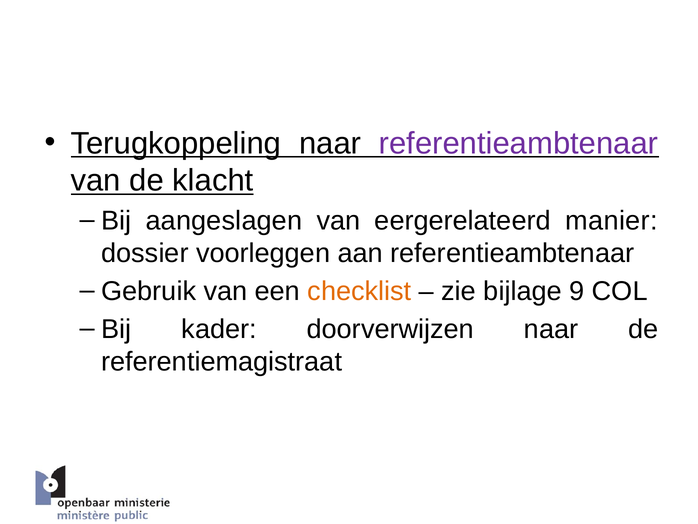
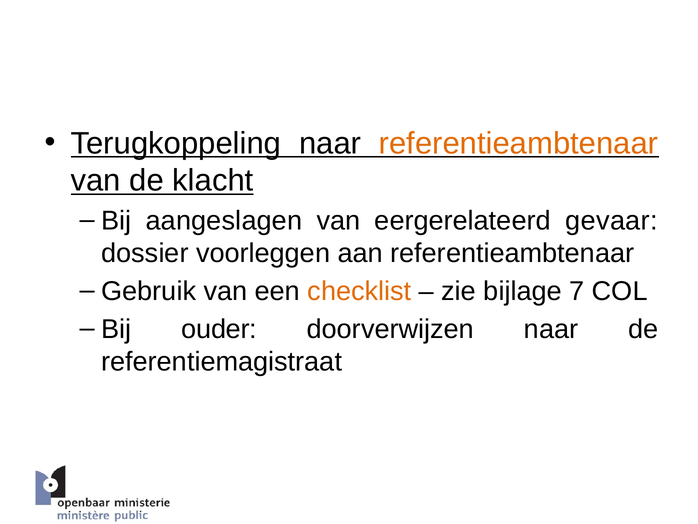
referentieambtenaar colour: purple -> orange (519, 143)
manier: manier -> gevaar (612, 220)
9: 9 -> 7 (577, 291)
kader: kader -> ouder (219, 329)
